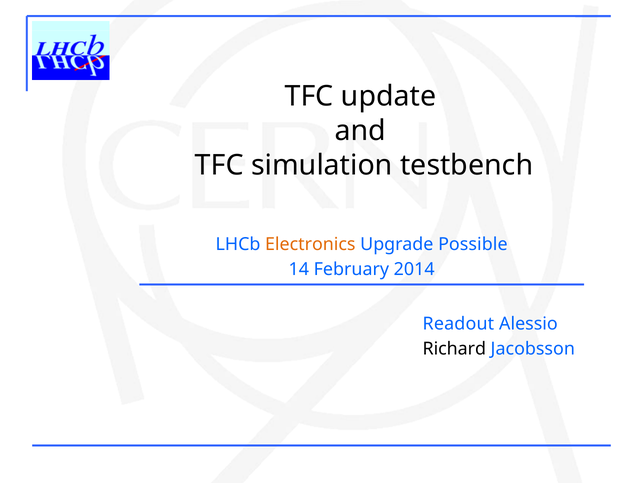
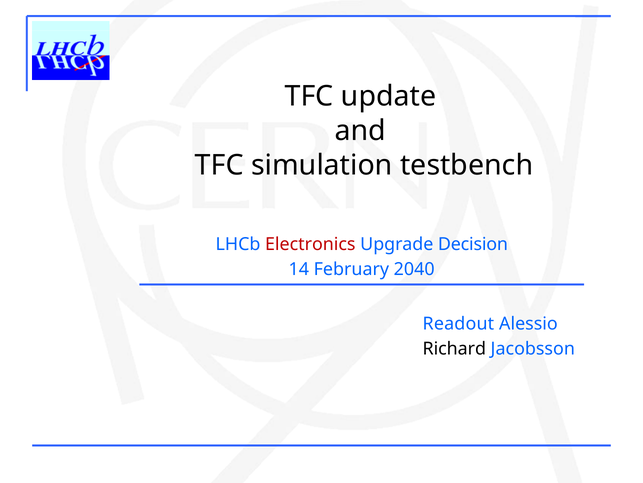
Electronics colour: orange -> red (310, 244)
Possible: Possible -> Decision (473, 244)
2014: 2014 -> 2040 (414, 269)
